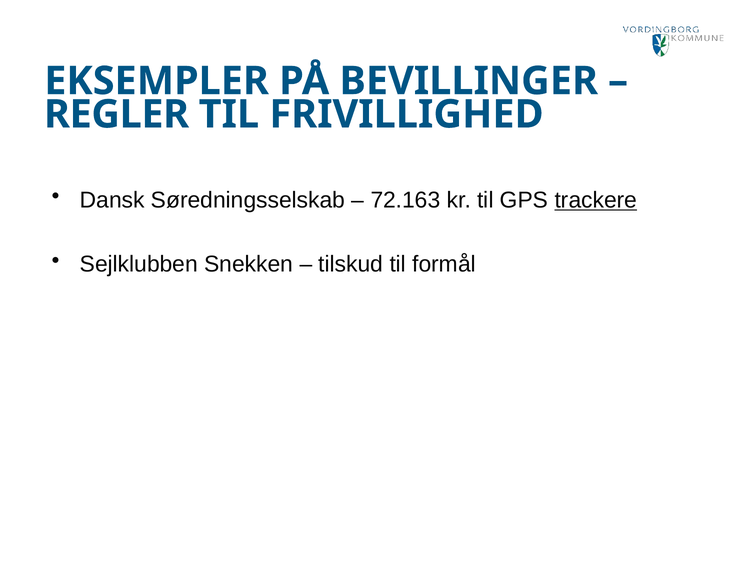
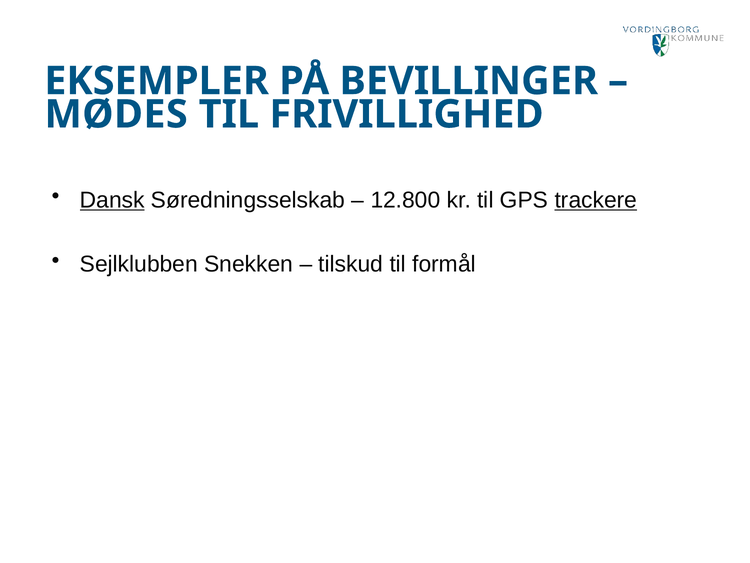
REGLER: REGLER -> MØDES (116, 114)
Dansk underline: none -> present (112, 200)
72.163: 72.163 -> 12.800 (405, 200)
